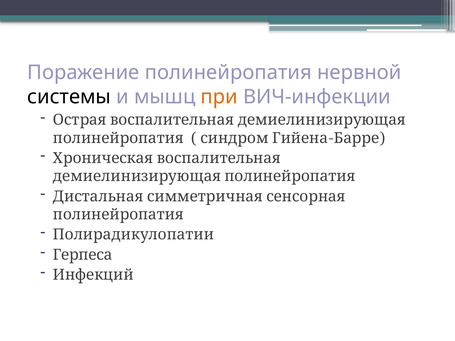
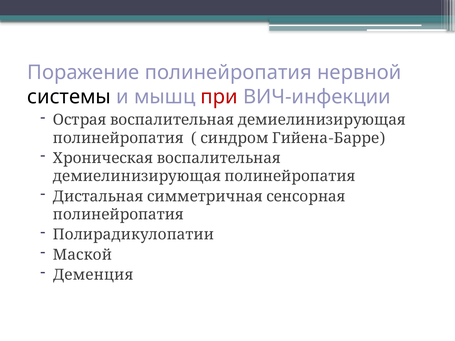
при colour: orange -> red (219, 97)
Герпеса: Герпеса -> Маской (82, 255)
Инфекций: Инфекций -> Деменция (93, 275)
